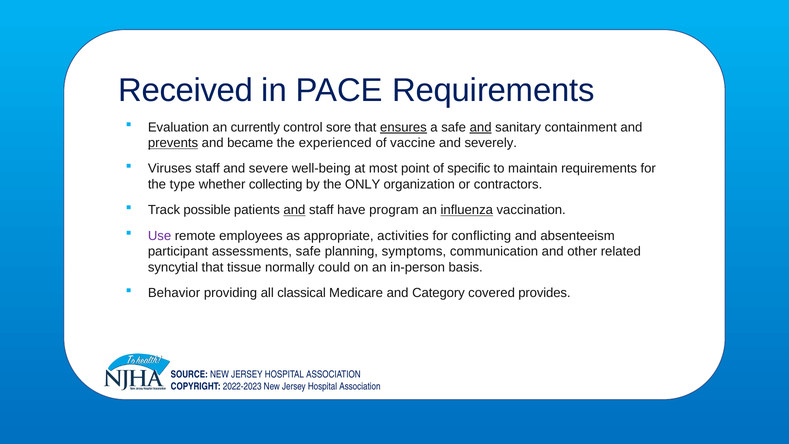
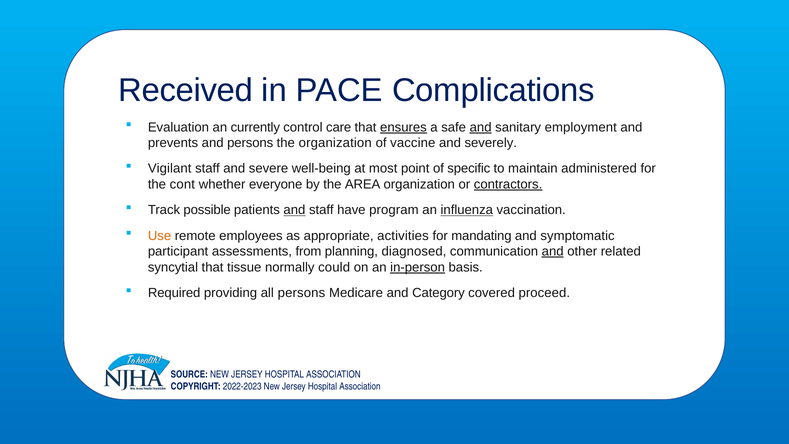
PACE Requirements: Requirements -> Complications (493, 90)
sore: sore -> care (339, 127)
containment: containment -> employment (581, 127)
prevents underline: present -> none (173, 143)
and became: became -> persons (250, 143)
the experienced: experienced -> organization (335, 143)
Viruses: Viruses -> Vigilant (170, 169)
maintain requirements: requirements -> administered (599, 169)
type: type -> cont (182, 184)
collecting: collecting -> everyone (276, 184)
ONLY: ONLY -> AREA (363, 184)
contractors underline: none -> present (508, 184)
Use colour: purple -> orange (160, 236)
conflicting: conflicting -> mandating (481, 236)
absenteeism: absenteeism -> symptomatic (578, 236)
assessments safe: safe -> from (308, 251)
symptoms: symptoms -> diagnosed (414, 251)
and underline: none -> present (553, 251)
in-person underline: none -> present (418, 267)
Behavior: Behavior -> Required (174, 293)
all classical: classical -> persons (301, 293)
provides: provides -> proceed (544, 293)
